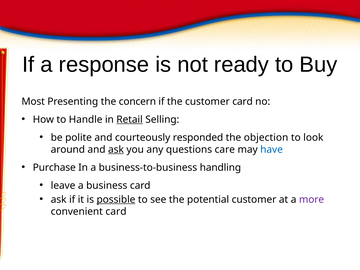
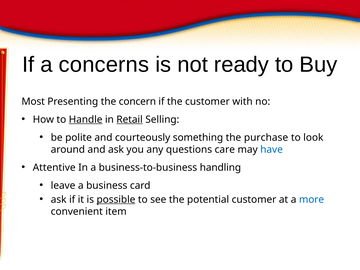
response: response -> concerns (104, 65)
customer card: card -> with (242, 101)
Handle underline: none -> present (86, 119)
responded: responded -> something (198, 137)
objection: objection -> purchase (266, 137)
ask underline: present -> none (116, 149)
Purchase: Purchase -> Attentive (54, 167)
more colour: purple -> blue (312, 199)
convenient card: card -> item (116, 211)
